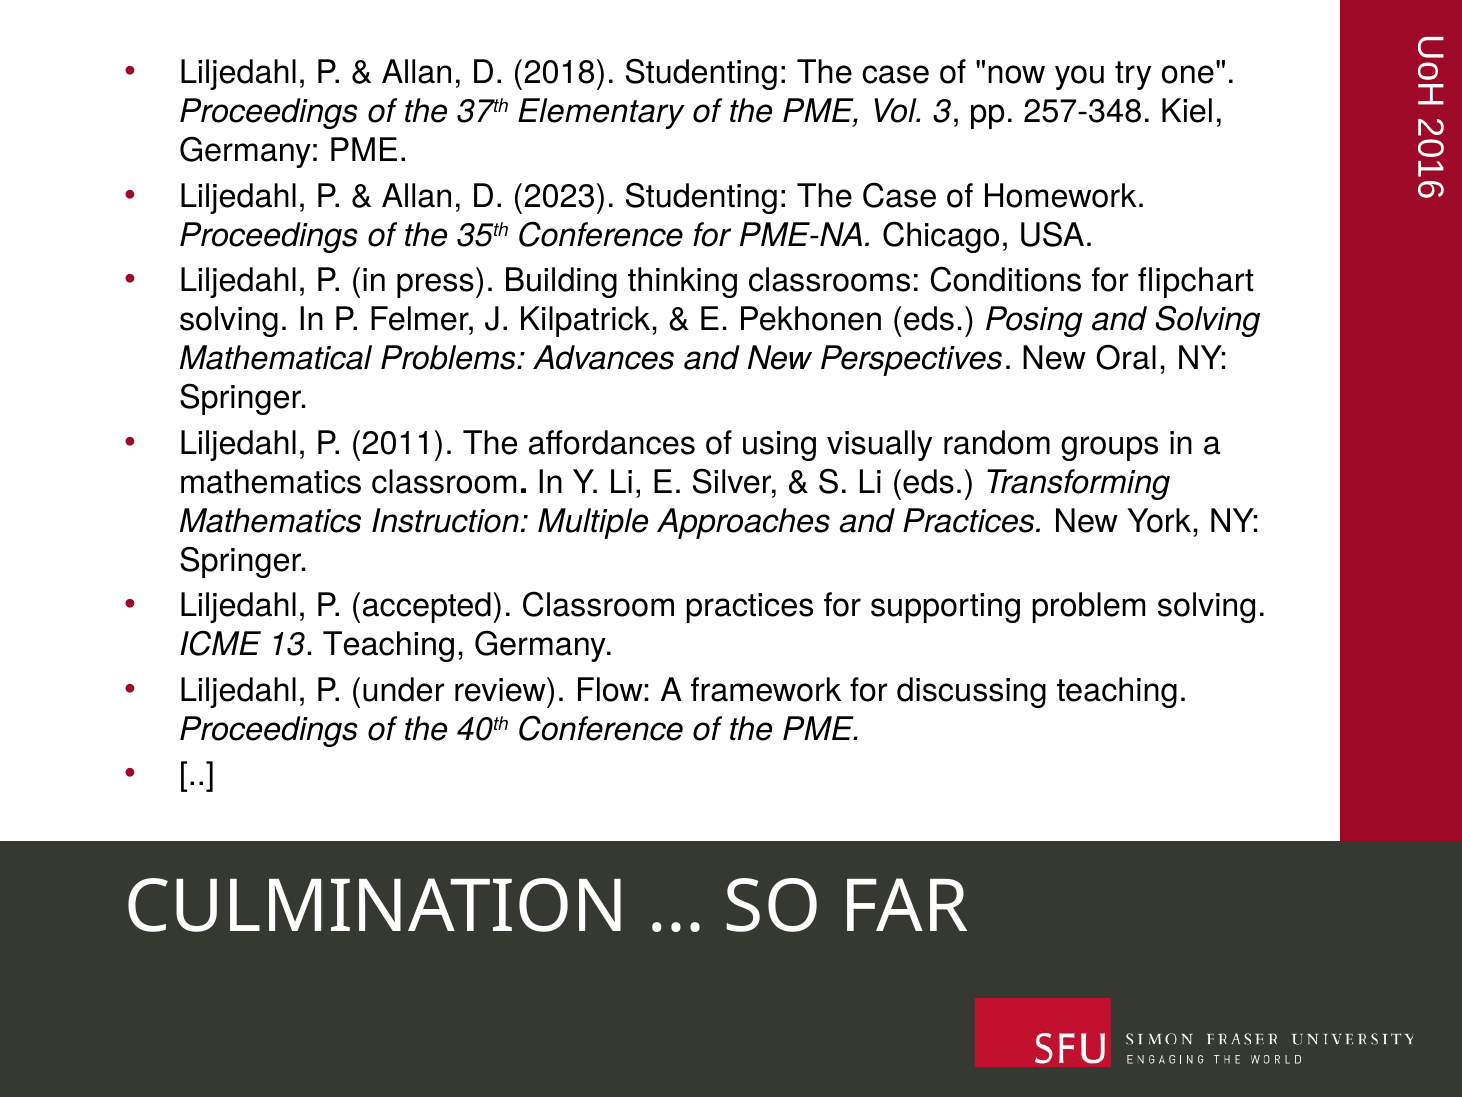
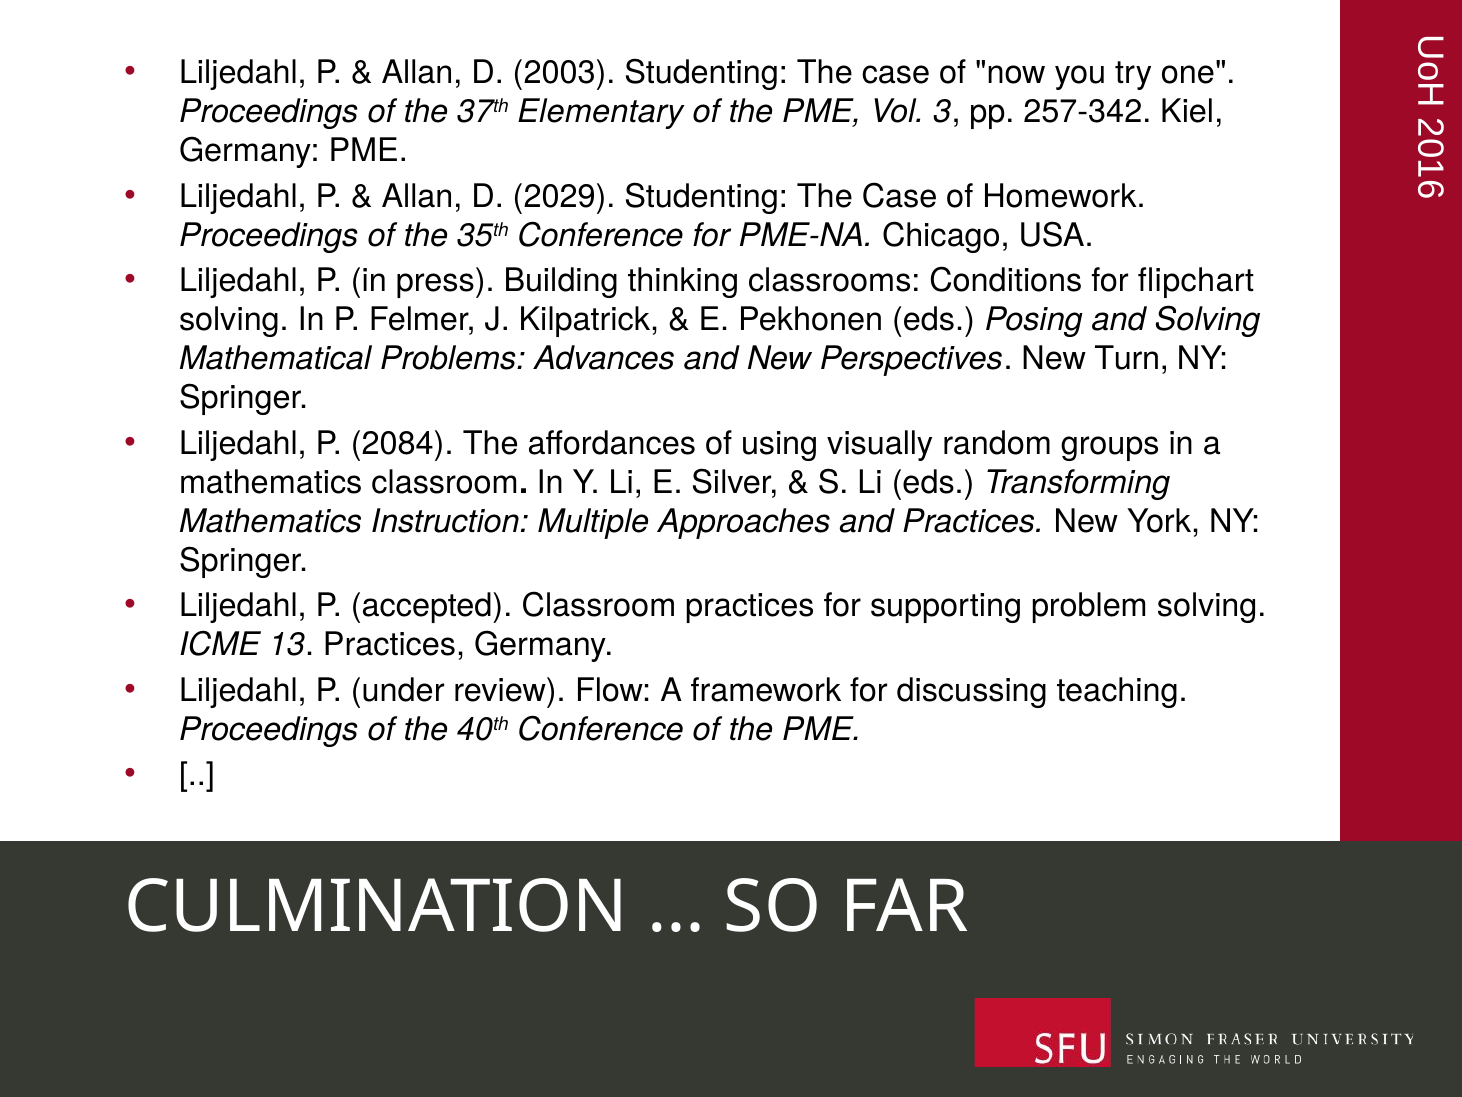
2018: 2018 -> 2003 (564, 73)
257-348: 257-348 -> 257-342 (1087, 112)
2023: 2023 -> 2029 (564, 196)
Oral: Oral -> Turn (1132, 359)
2011: 2011 -> 2084 (402, 443)
13 Teaching: Teaching -> Practices (394, 645)
